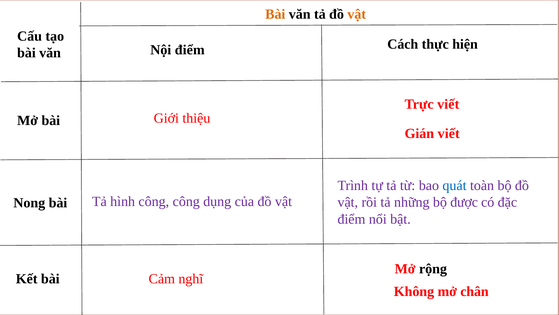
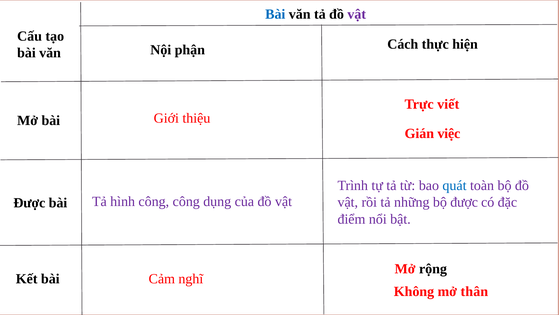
Bài colour: orange -> blue (275, 14)
vật colour: orange -> purple (357, 14)
Nội điểm: điểm -> phận (190, 50)
Gián viết: viết -> việc (449, 133)
Nong: Nong -> Được (29, 202)
chân: chân -> thân (474, 291)
